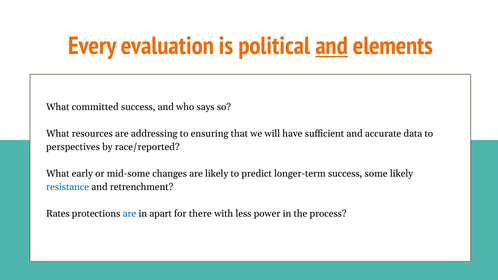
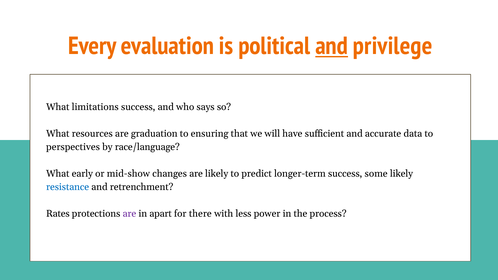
elements: elements -> privilege (393, 46)
committed: committed -> limitations (95, 107)
addressing: addressing -> graduation (154, 134)
race/reported: race/reported -> race/language (147, 147)
mid-some: mid-some -> mid-show (128, 174)
are colour: blue -> purple (129, 214)
